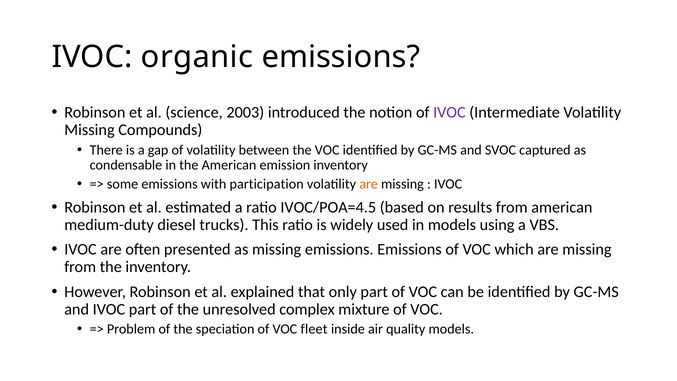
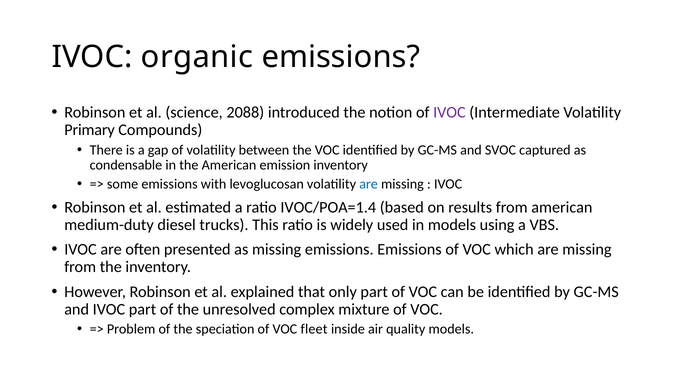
2003: 2003 -> 2088 (245, 113)
Missing: Missing -> Primary (90, 130)
participation: participation -> levoglucosan (267, 184)
are colour: orange -> blue (369, 184)
IVOC/POA=4.5: IVOC/POA=4.5 -> IVOC/POA=1.4 (328, 207)
